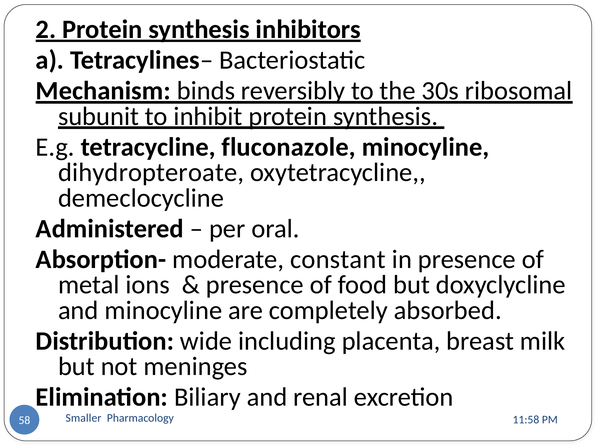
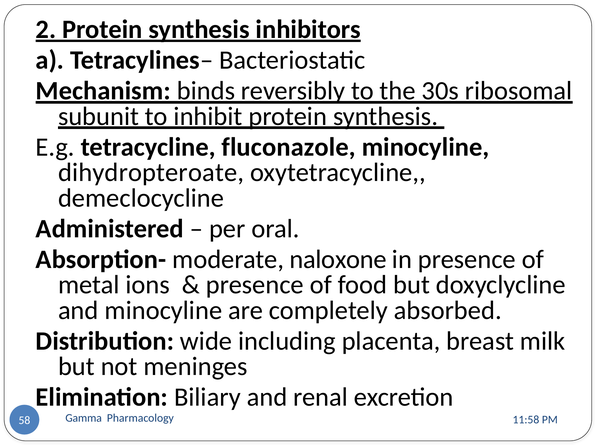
constant: constant -> naloxone (338, 259)
Smaller: Smaller -> Gamma (84, 418)
